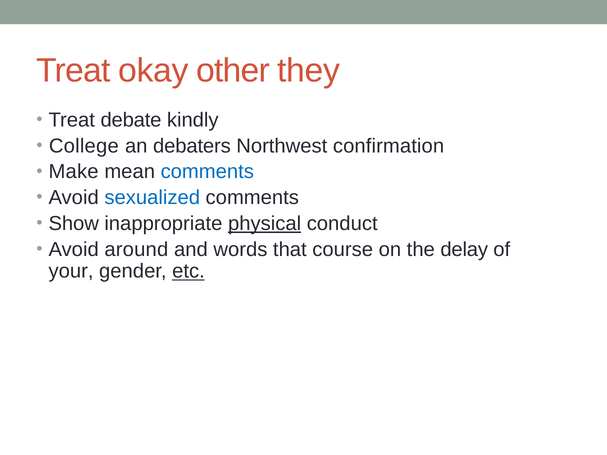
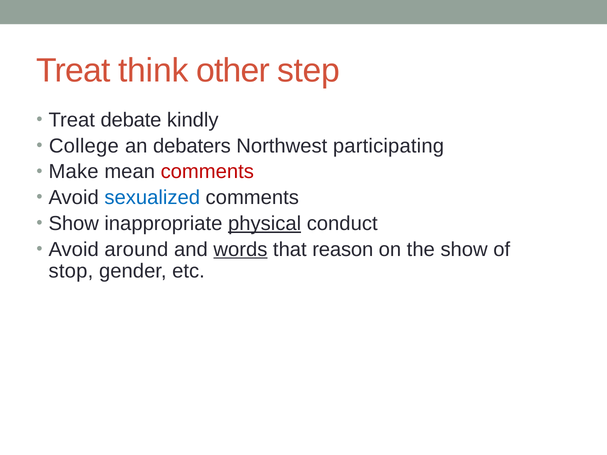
okay: okay -> think (153, 71)
they: they -> step (309, 71)
confirmation: confirmation -> participating (389, 146)
comments colour: blue -> red (207, 172)
words underline: none -> present (240, 249)
course: course -> reason (343, 249)
the delay: delay -> show (464, 249)
your: your -> stop (71, 271)
etc underline: present -> none (188, 271)
